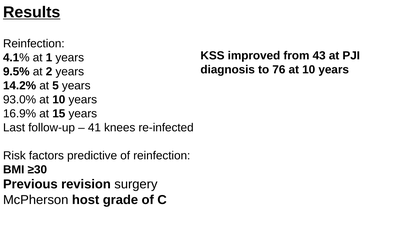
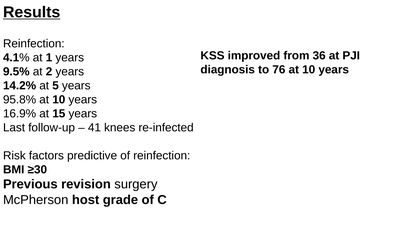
43: 43 -> 36 (319, 56)
93.0%: 93.0% -> 95.8% (20, 100)
